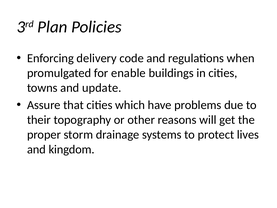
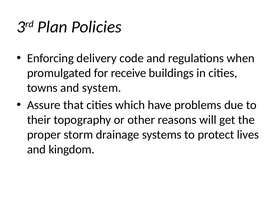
enable: enable -> receive (129, 73)
update: update -> system (102, 88)
